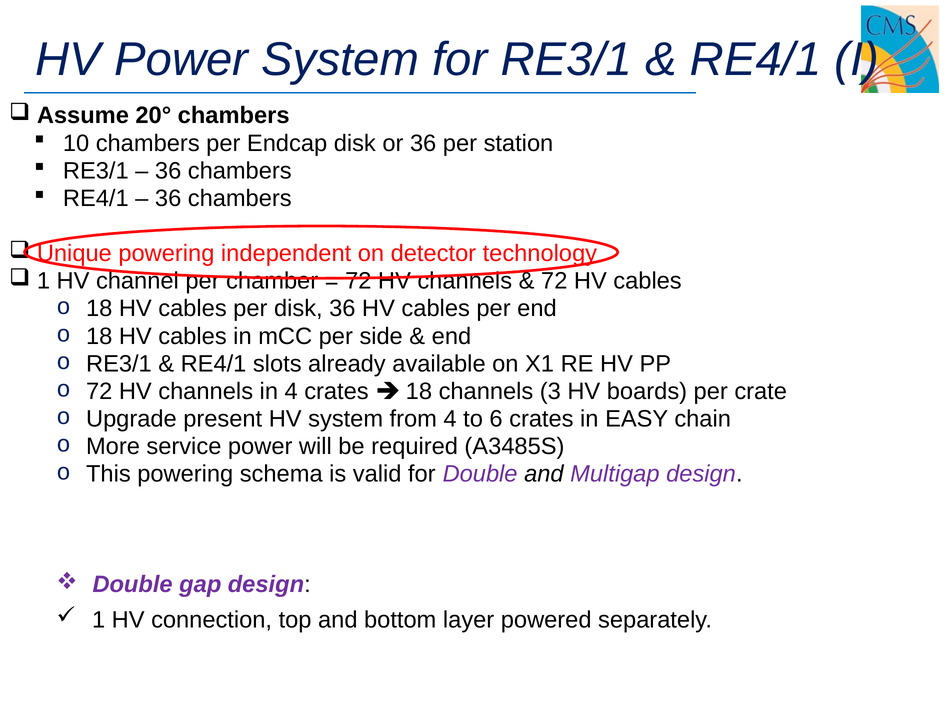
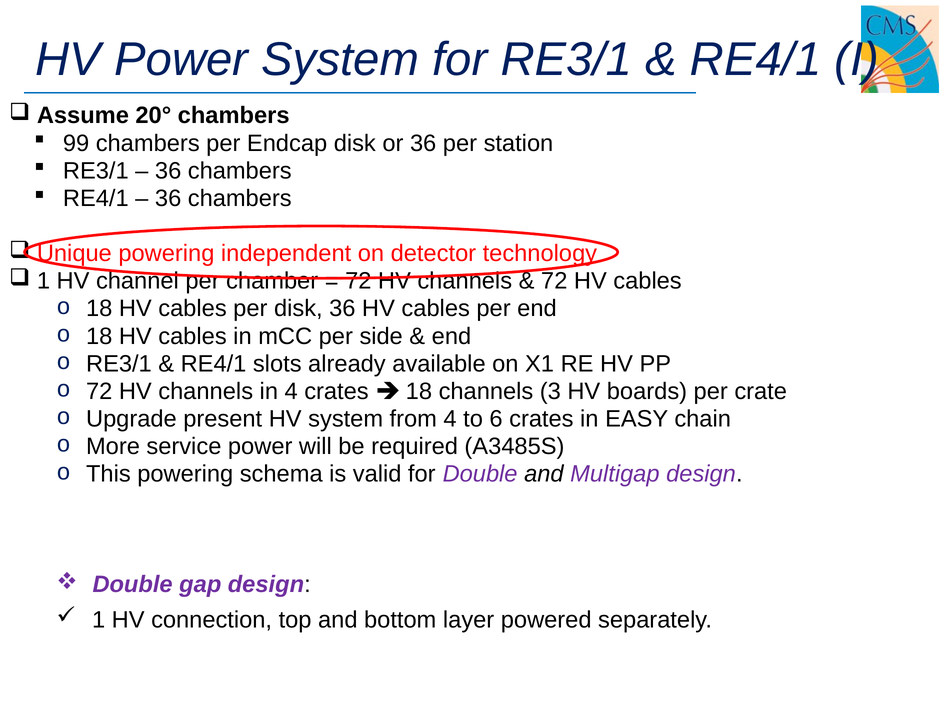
10: 10 -> 99 (76, 143)
